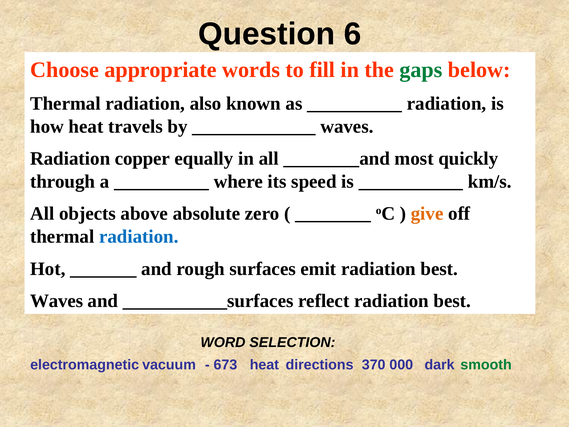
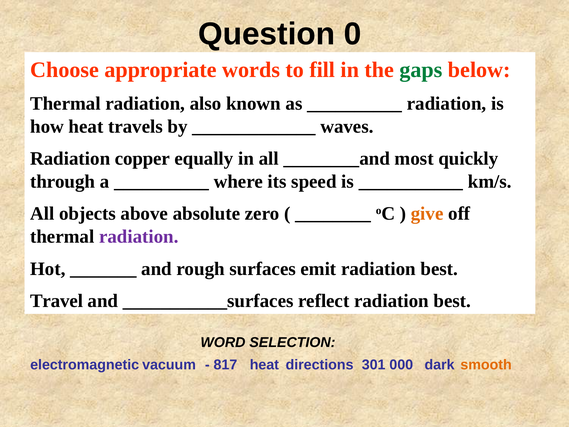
6: 6 -> 0 (353, 34)
radiation colour: blue -> purple (139, 236)
Waves: Waves -> Travel (57, 301)
673: 673 -> 817 (225, 365)
370: 370 -> 301 (374, 365)
smooth colour: green -> orange (486, 365)
